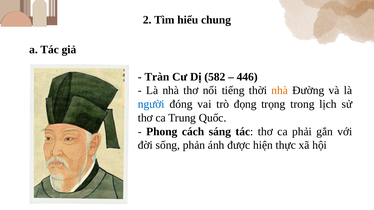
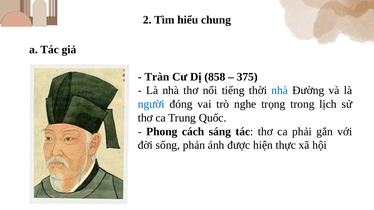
582: 582 -> 858 (215, 77)
446: 446 -> 375 (247, 77)
nhà colour: orange -> blue (280, 91)
đọng: đọng -> nghe (245, 104)
